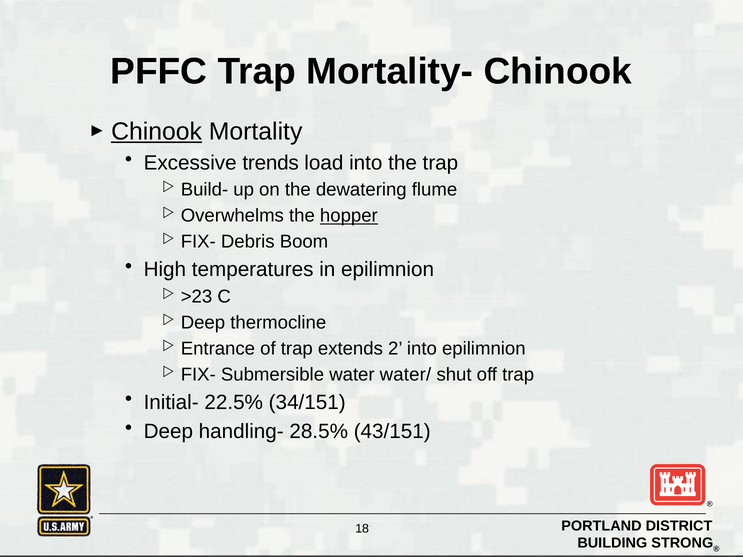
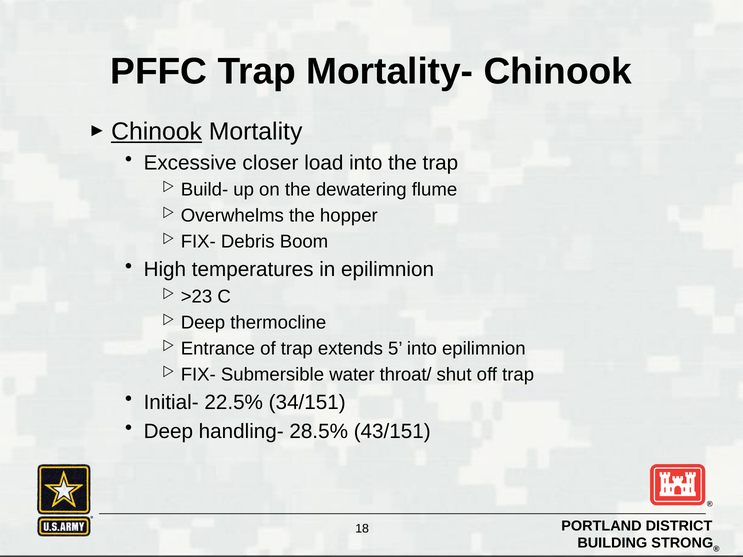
trends: trends -> closer (270, 163)
hopper underline: present -> none (349, 216)
2: 2 -> 5 (395, 349)
water/: water/ -> throat/ (406, 375)
